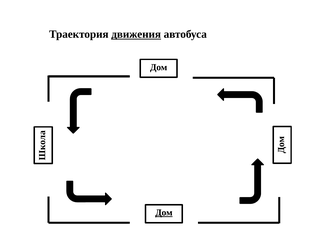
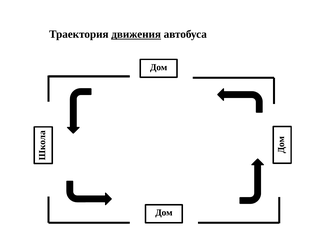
Дом underline: present -> none (164, 212)
